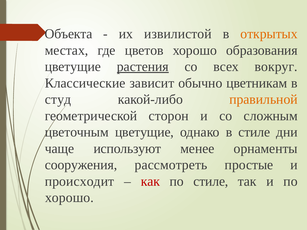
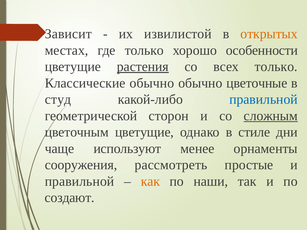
Объекта: Объекта -> Зависит (68, 34)
где цветов: цветов -> только (144, 50)
образования: образования -> особенности (262, 50)
всех вокруг: вокруг -> только (276, 67)
Классические зависит: зависит -> обычно (152, 83)
цветникам: цветникам -> цветочные (257, 83)
правильной colour: orange -> blue (263, 100)
сложным underline: none -> present (271, 116)
происходит: происходит -> правильной (80, 181)
как colour: red -> orange (150, 181)
по стиле: стиле -> наши (211, 181)
хорошо: хорошо -> создают (70, 198)
